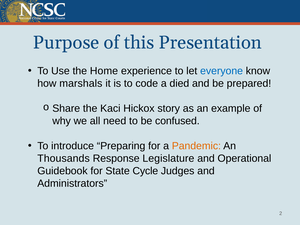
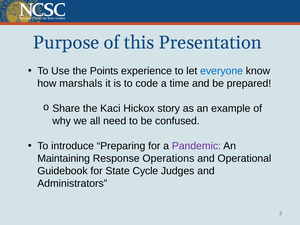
Home: Home -> Points (104, 71)
died: died -> time (179, 83)
Pandemic colour: orange -> purple (196, 146)
Thousands: Thousands -> Maintaining (64, 158)
Legislature: Legislature -> Operations (168, 158)
